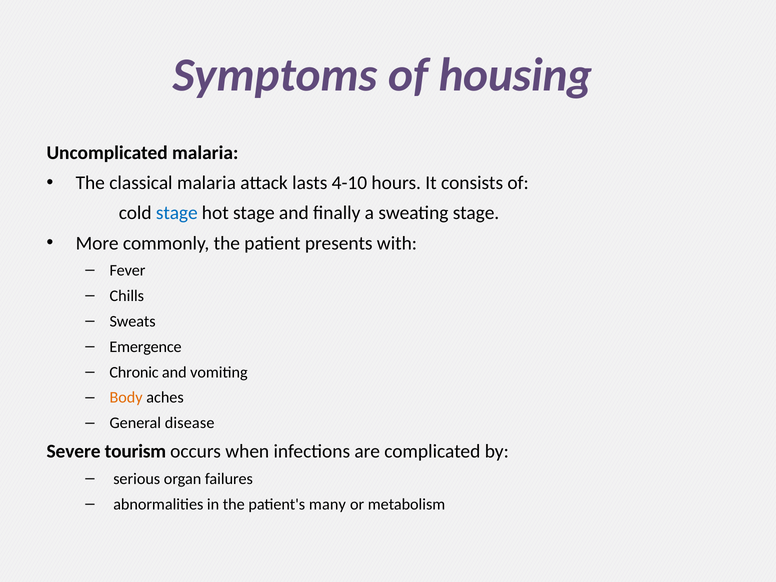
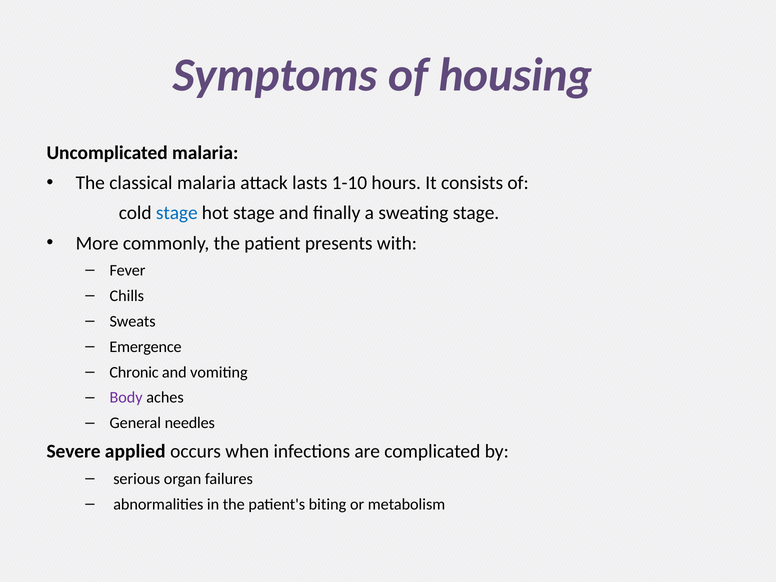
4-10: 4-10 -> 1-10 (349, 183)
Body colour: orange -> purple (126, 398)
disease: disease -> needles (190, 423)
tourism: tourism -> applied (135, 452)
many: many -> biting (328, 504)
